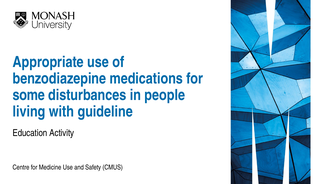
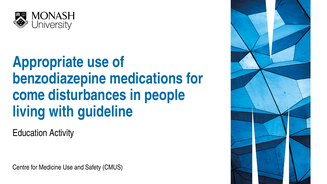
some: some -> come (29, 95)
